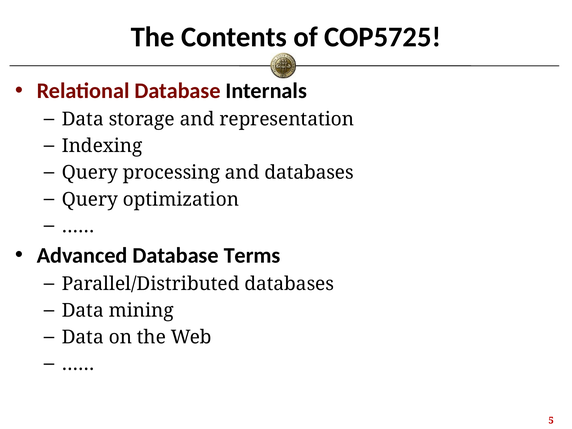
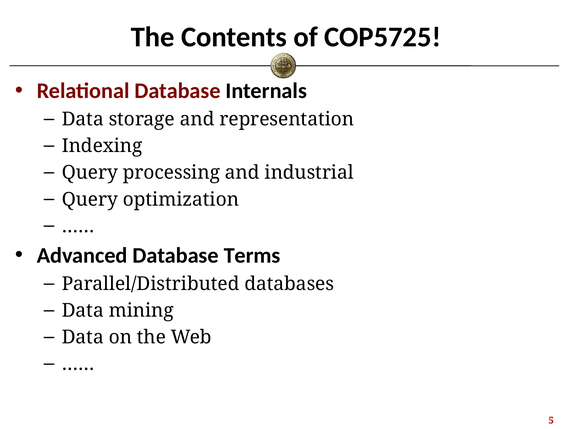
and databases: databases -> industrial (309, 173)
